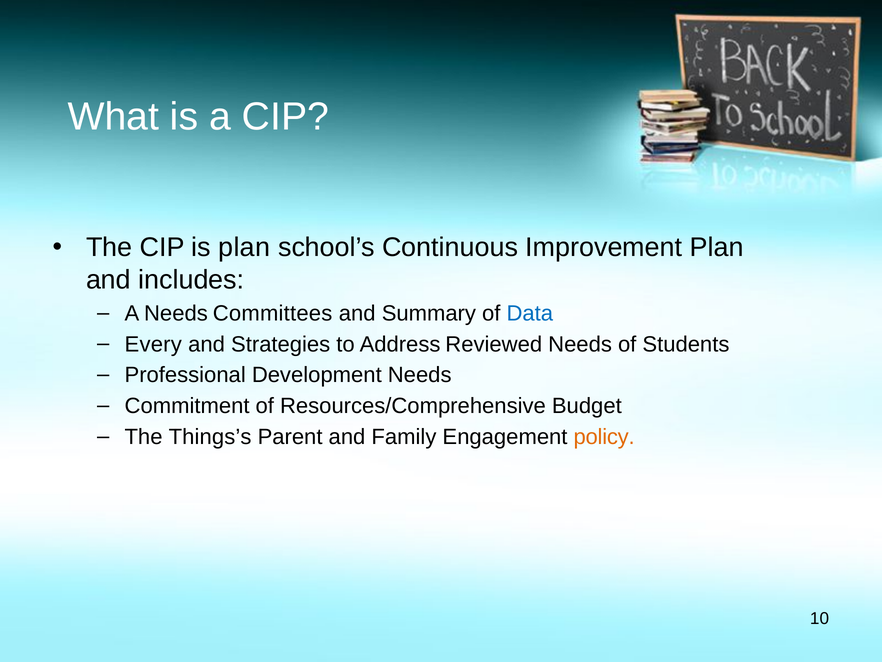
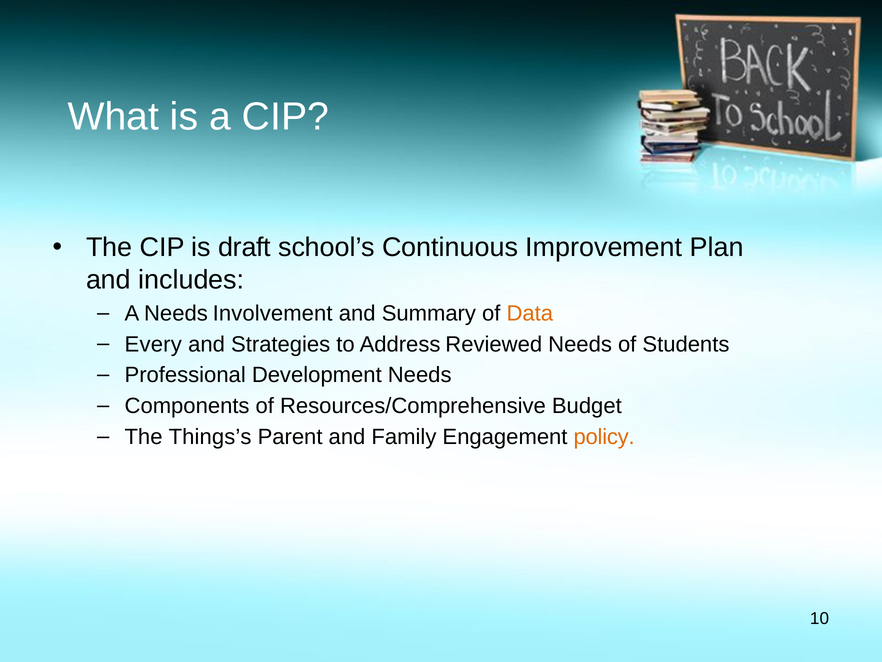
is plan: plan -> draft (245, 247)
Committees: Committees -> Involvement (273, 313)
Data colour: blue -> orange (530, 313)
Commitment: Commitment -> Components (187, 406)
